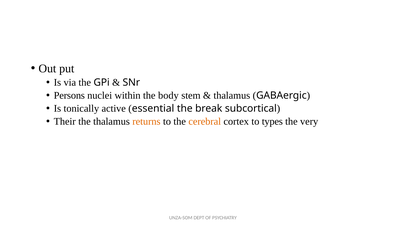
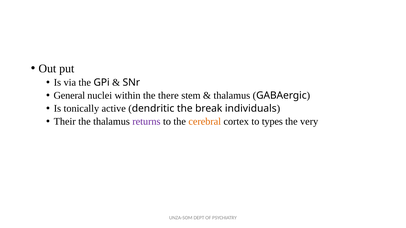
Persons: Persons -> General (69, 96)
body: body -> there (168, 96)
essential: essential -> dendritic (153, 109)
subcortical: subcortical -> individuals (251, 109)
returns colour: orange -> purple (146, 122)
